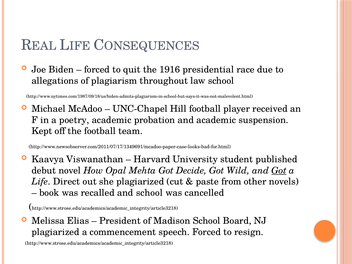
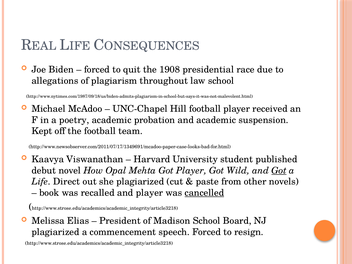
1916: 1916 -> 1908 (170, 70)
Got Decide: Decide -> Player (191, 170)
and school: school -> player (149, 193)
cancelled underline: none -> present (204, 193)
